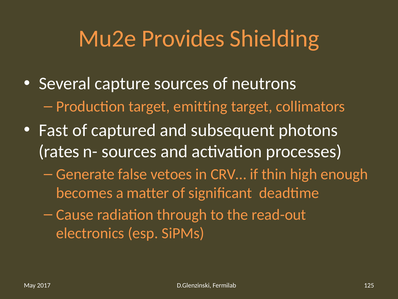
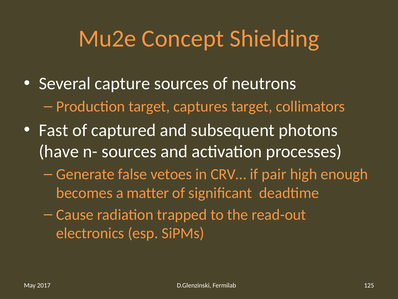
Provides: Provides -> Concept (183, 39)
emitting: emitting -> captures (200, 106)
rates: rates -> have (59, 151)
thin: thin -> pair (274, 174)
through: through -> trapped (182, 214)
